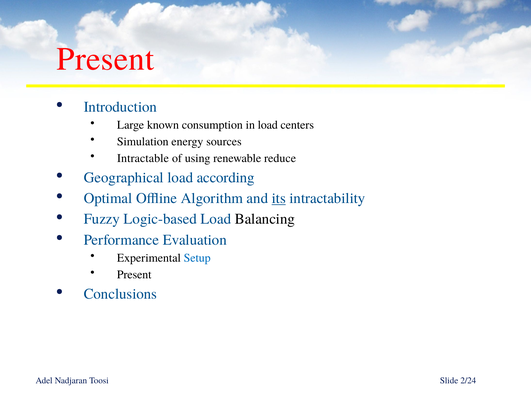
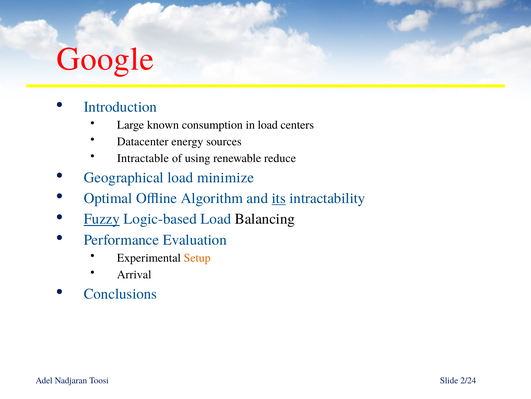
Present: Present -> Google (105, 59)
Simulation: Simulation -> Datacenter (143, 141)
according: according -> minimize (226, 177)
Fuzzy underline: none -> present (102, 219)
Setup colour: blue -> orange (197, 258)
Present: Present -> Arrival (134, 274)
